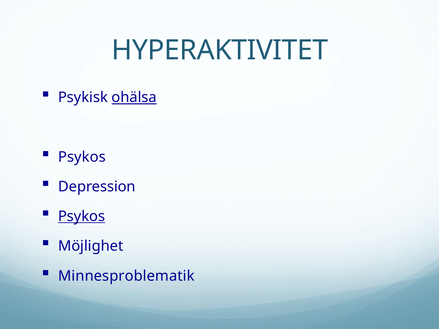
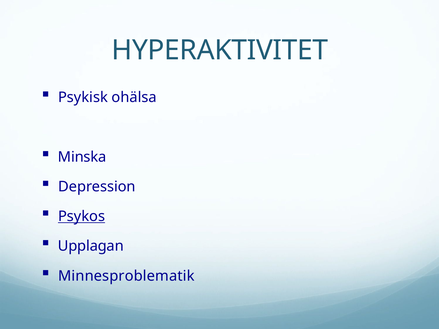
ohälsa underline: present -> none (134, 98)
Psykos: Psykos -> Minska (82, 157)
Möjlighet: Möjlighet -> Upplagan (91, 246)
